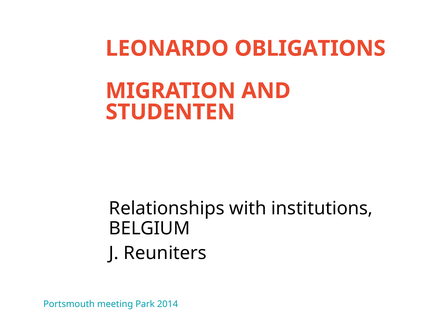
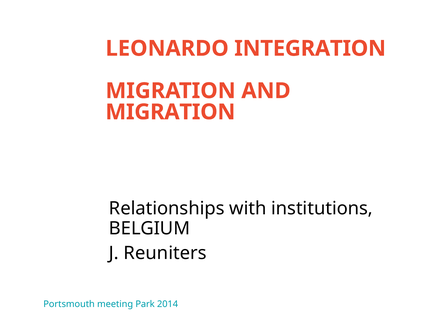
OBLIGATIONS: OBLIGATIONS -> INTEGRATION (310, 48)
STUDENTEN: STUDENTEN -> MIGRATION (170, 112)
